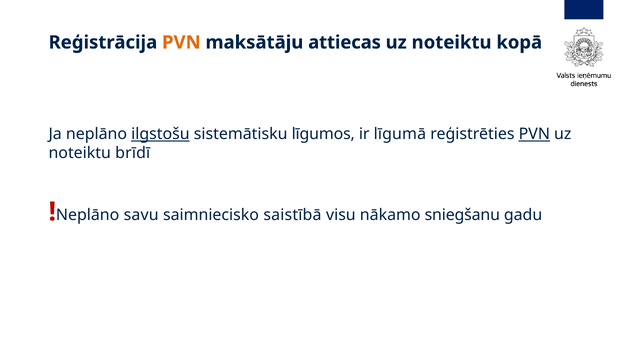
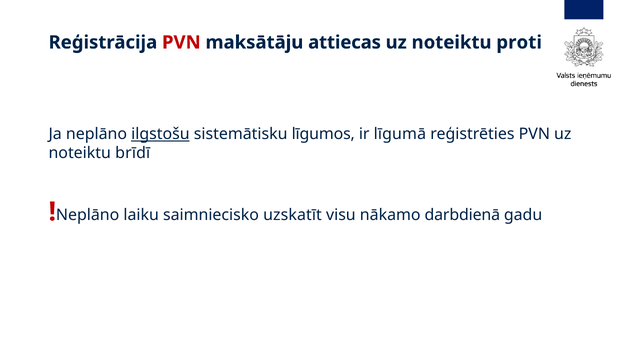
PVN colour: orange -> red (181, 42)
kopā: kopā -> proti (519, 42)
PVN underline: present -> none (534, 134)
savu: savu -> laiku (141, 215)
saistībā: saistībā -> uzskatīt (292, 215)
sniegšanu: sniegšanu -> darbdienā (462, 215)
